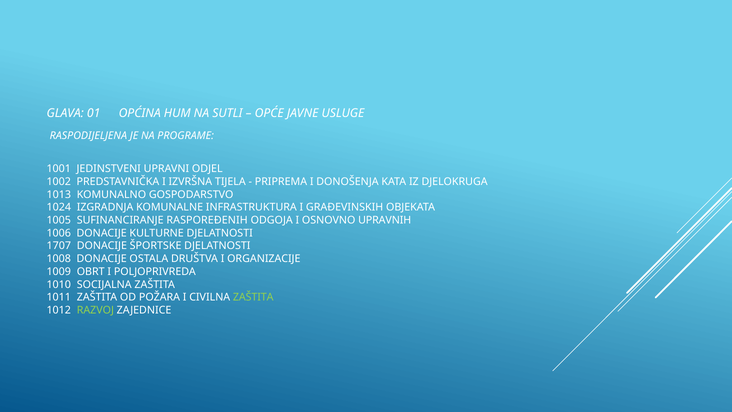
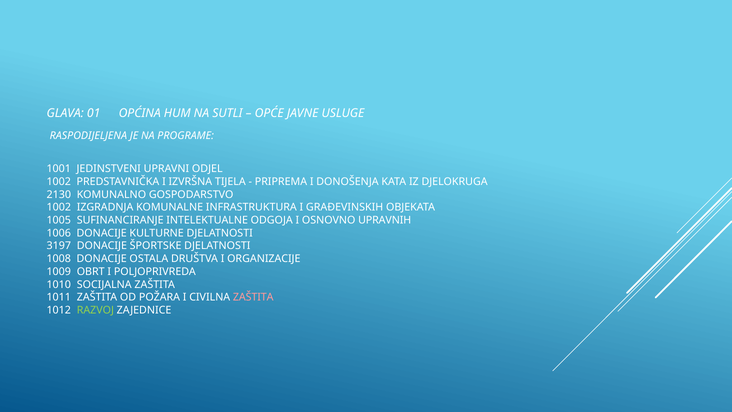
1013: 1013 -> 2130 (59, 194)
1024: 1024 -> 1002 (59, 207)
RASPOREĐENIH: RASPOREĐENIH -> INTELEKTUALNE (207, 220)
1707: 1707 -> 3197 (59, 246)
ZAŠTITA colour: light green -> pink (253, 297)
